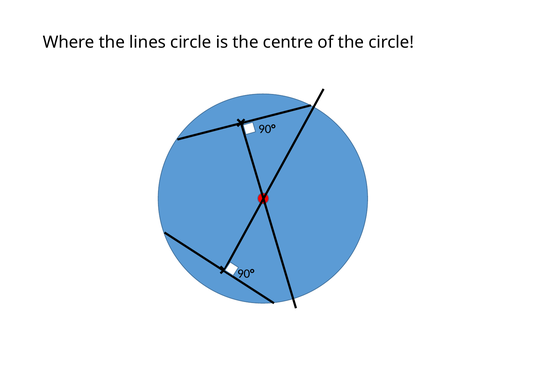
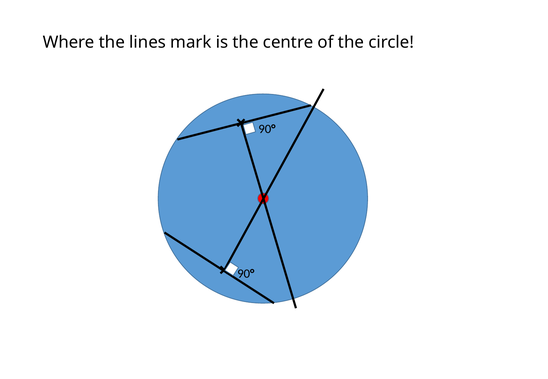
lines circle: circle -> mark (191, 42)
